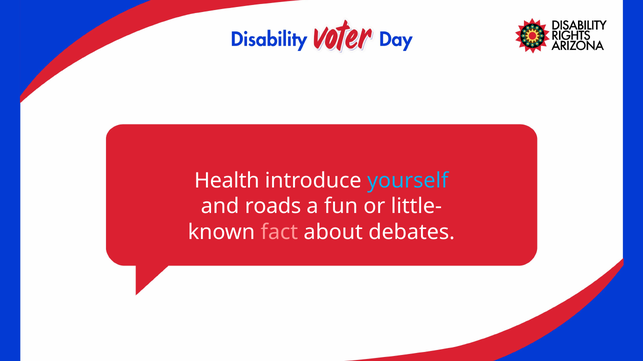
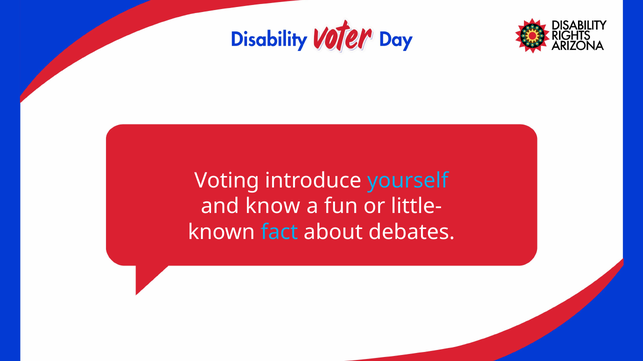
Health: Health -> Voting (227, 181)
roads: roads -> know (273, 207)
fact colour: pink -> light blue (279, 232)
